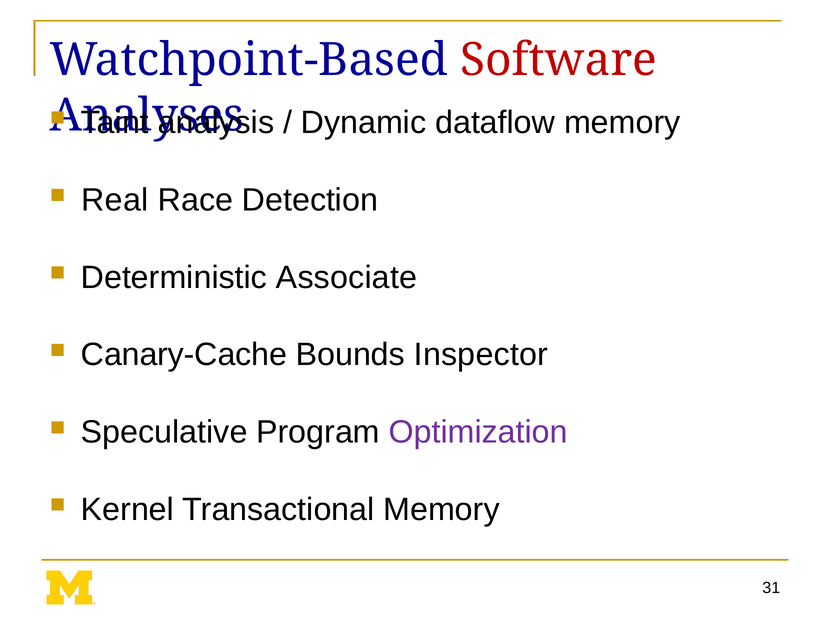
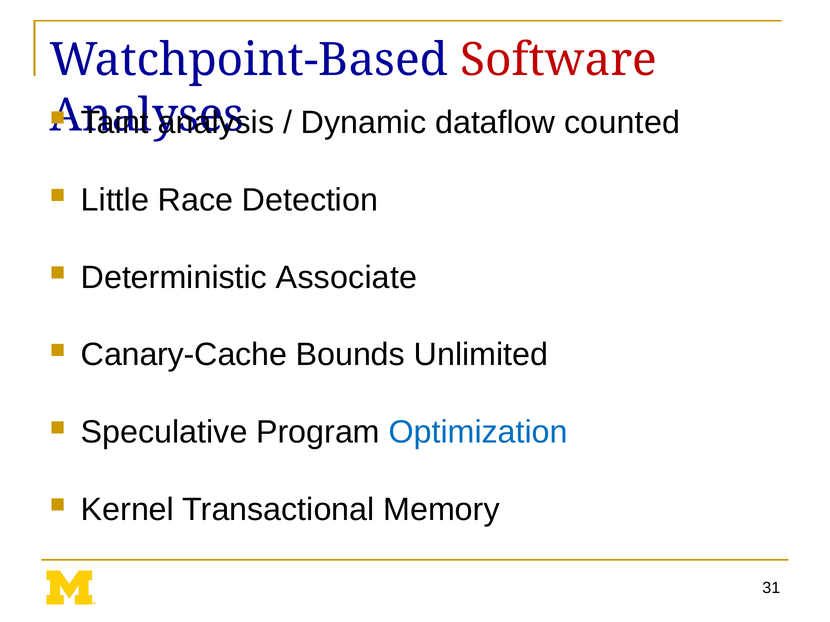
dataflow memory: memory -> counted (622, 123)
Real: Real -> Little (115, 200)
Inspector: Inspector -> Unlimited (481, 355)
Optimization colour: purple -> blue (478, 433)
